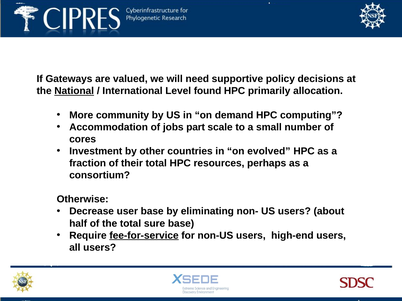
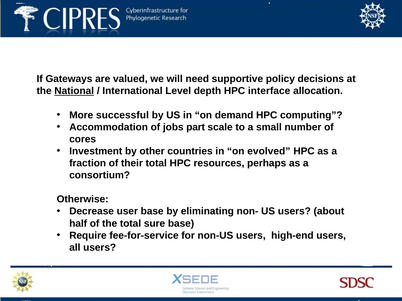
found: found -> depth (208, 91)
primarily: primarily -> interface (269, 91)
community: community -> successful (122, 115)
fee-for-service underline: present -> none (144, 236)
